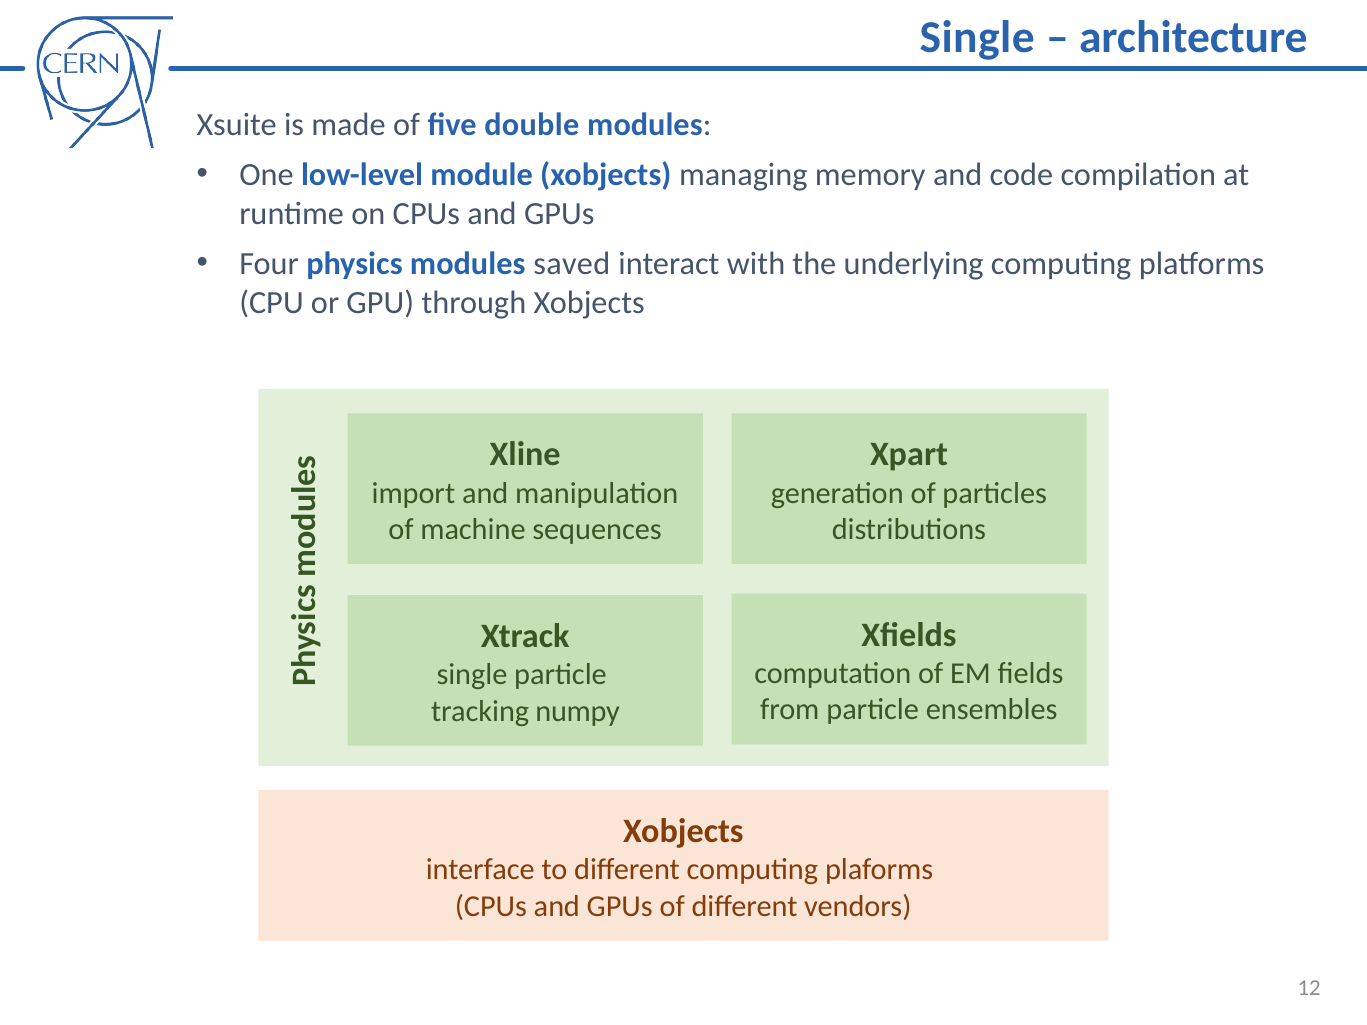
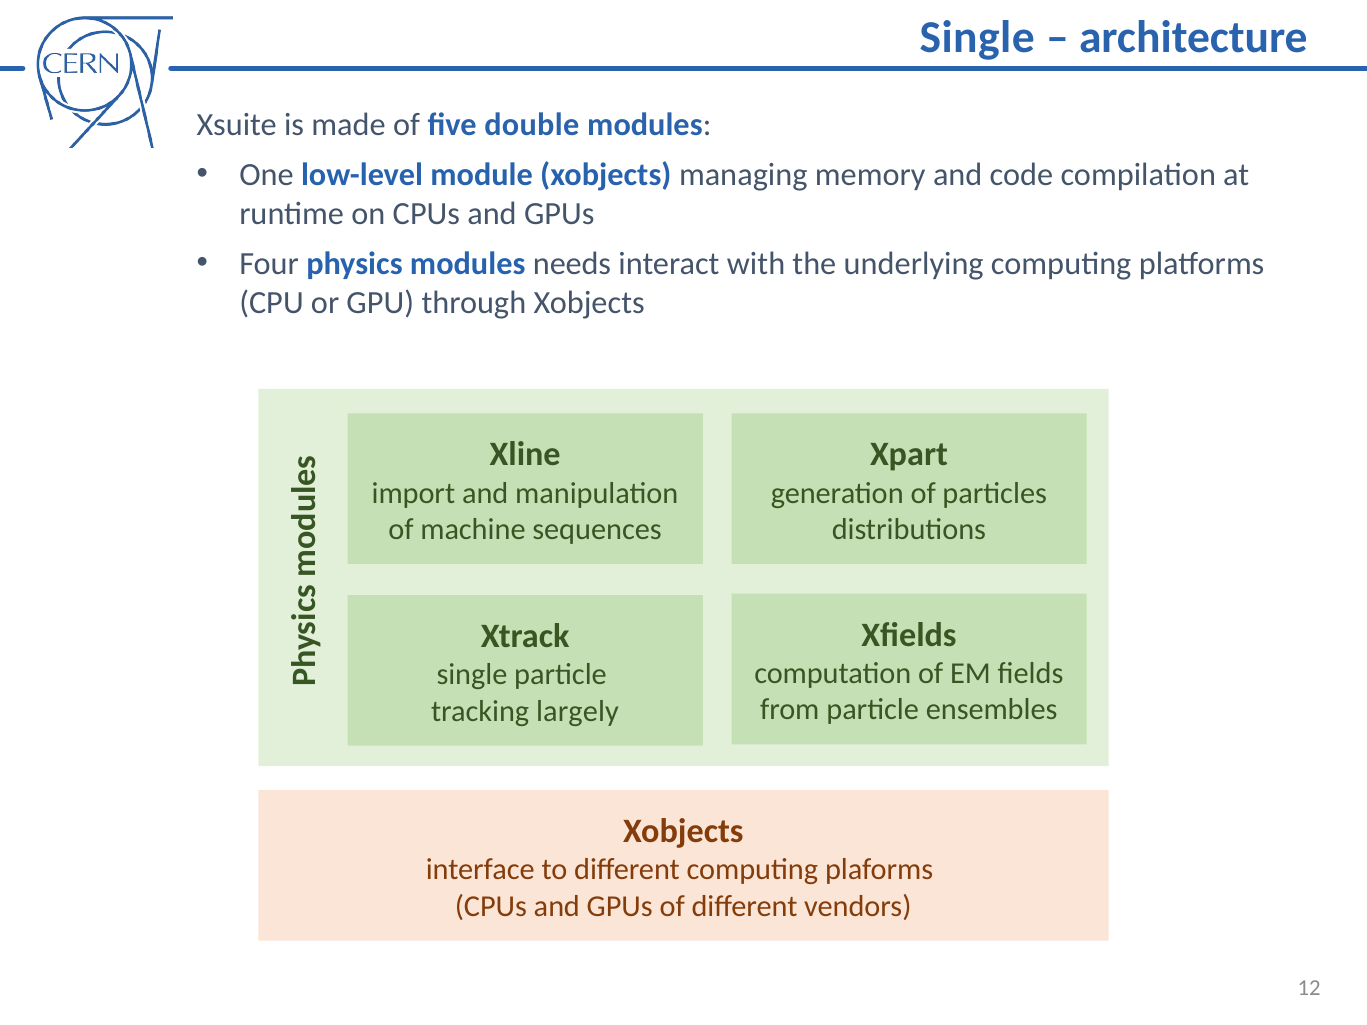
saved: saved -> needs (572, 264)
numpy: numpy -> largely (577, 711)
